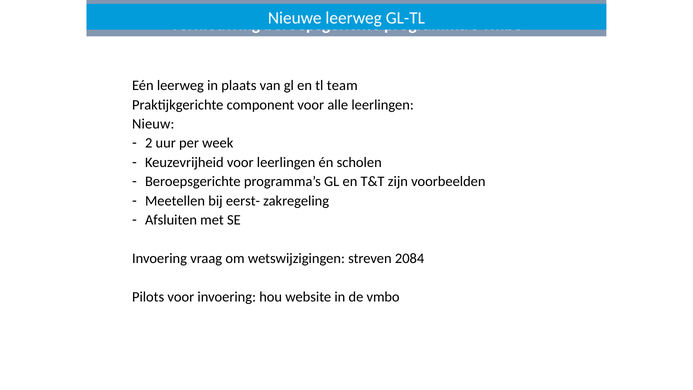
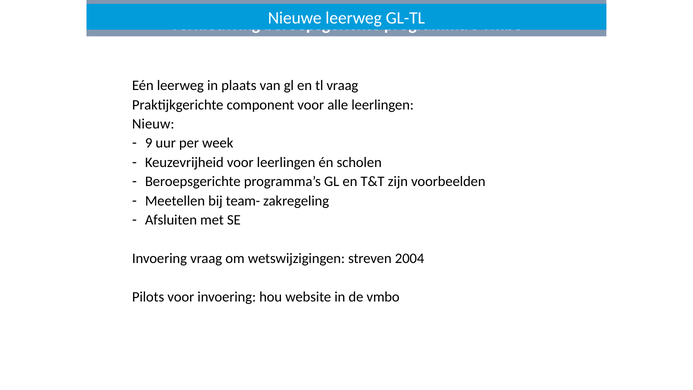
tl team: team -> vraag (342, 86)
2: 2 -> 9 (149, 143)
eerst-: eerst- -> team- (243, 201)
2084: 2084 -> 2004 (410, 258)
